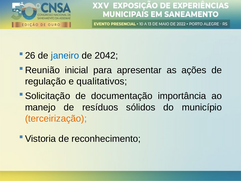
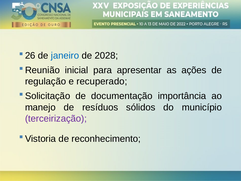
2042: 2042 -> 2028 (106, 56)
qualitativos: qualitativos -> recuperado (102, 81)
terceirização colour: orange -> purple (56, 118)
